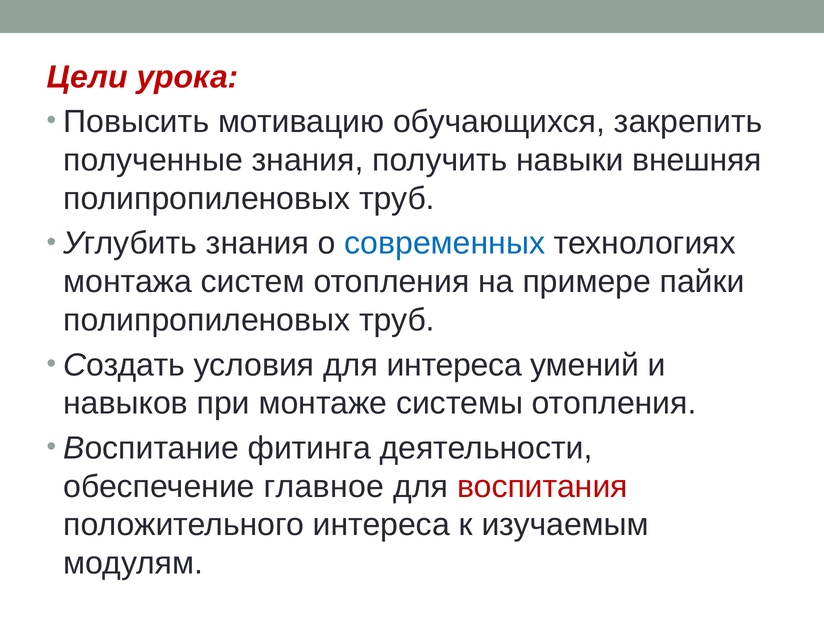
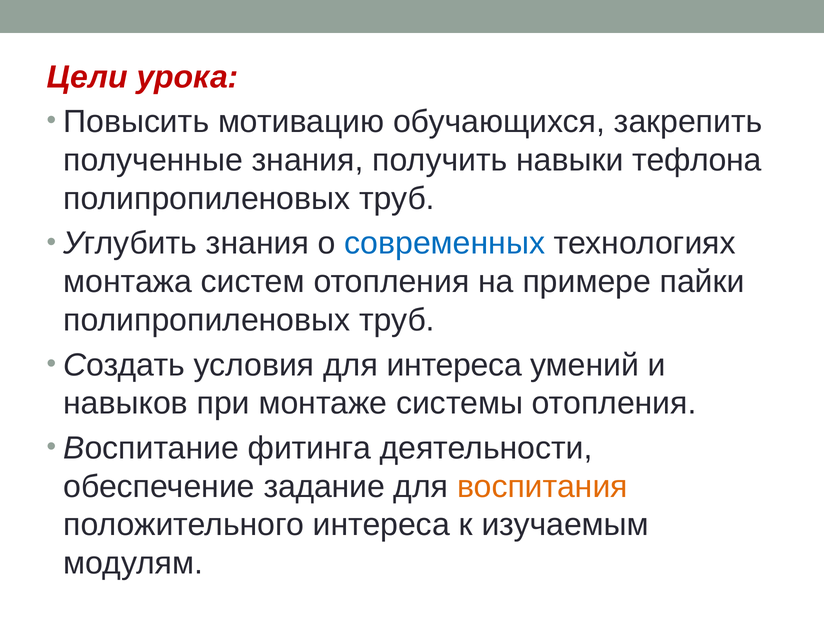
внешняя: внешняя -> тефлона (697, 160)
главное: главное -> задание (324, 486)
воспитания colour: red -> orange (542, 486)
